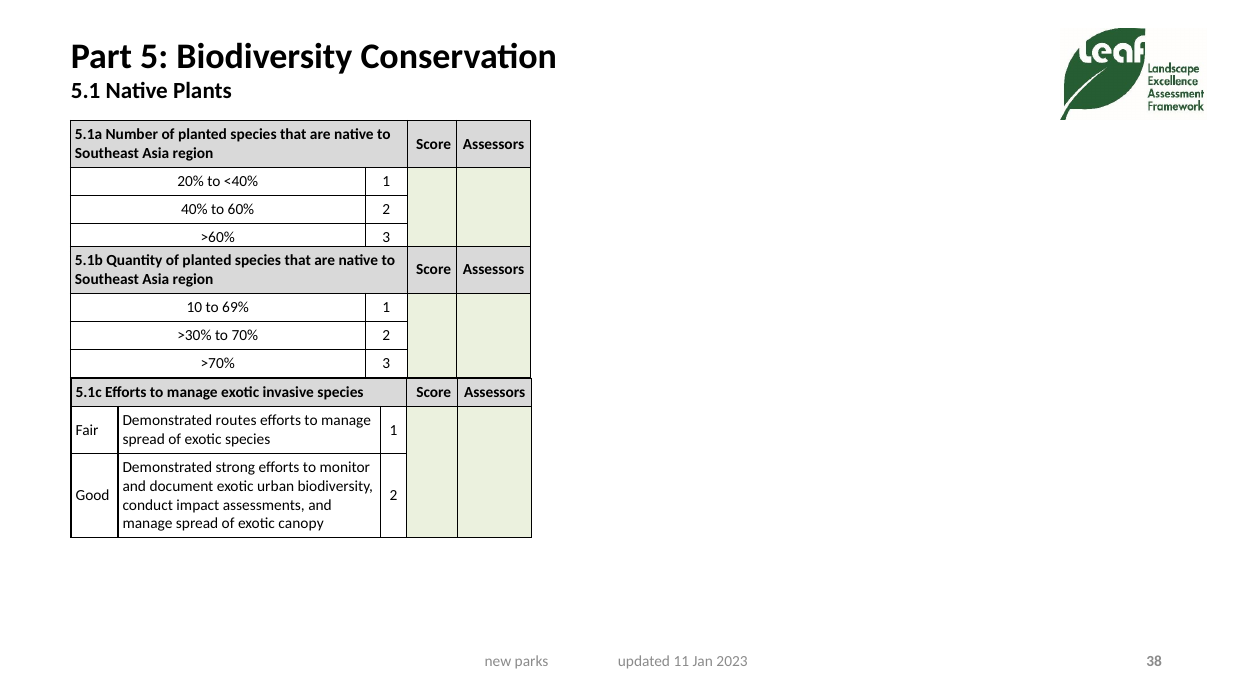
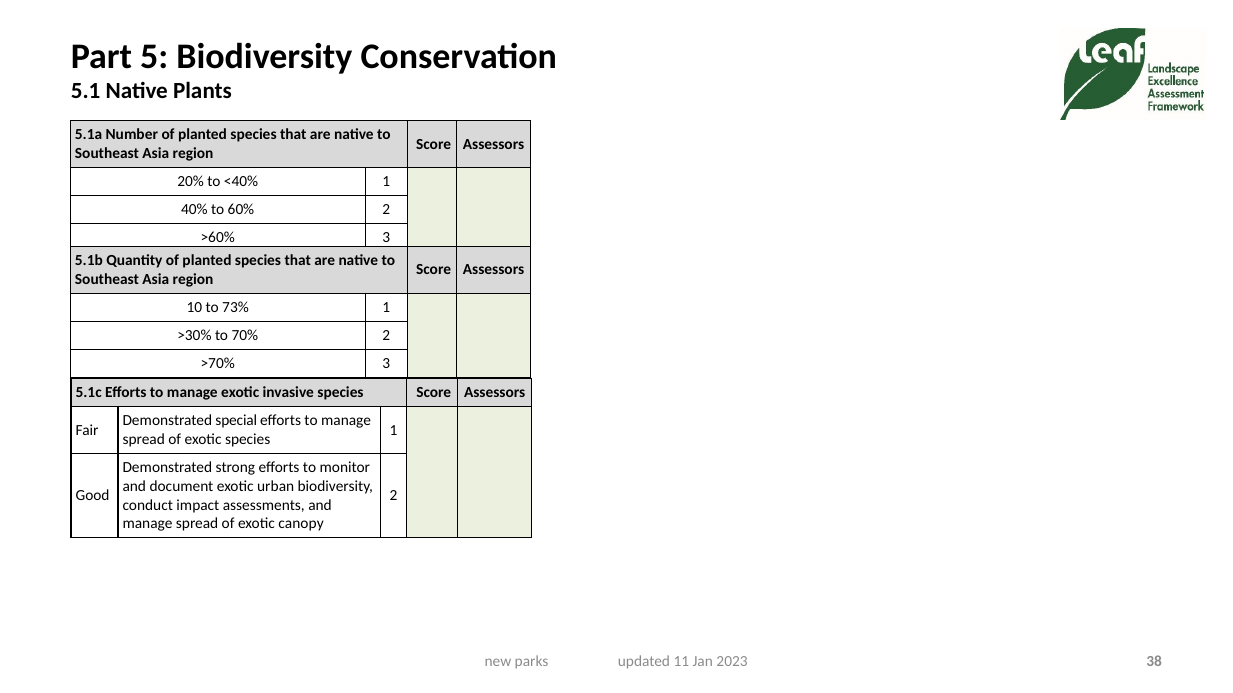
69%: 69% -> 73% (236, 307)
routes: routes -> special (236, 421)
